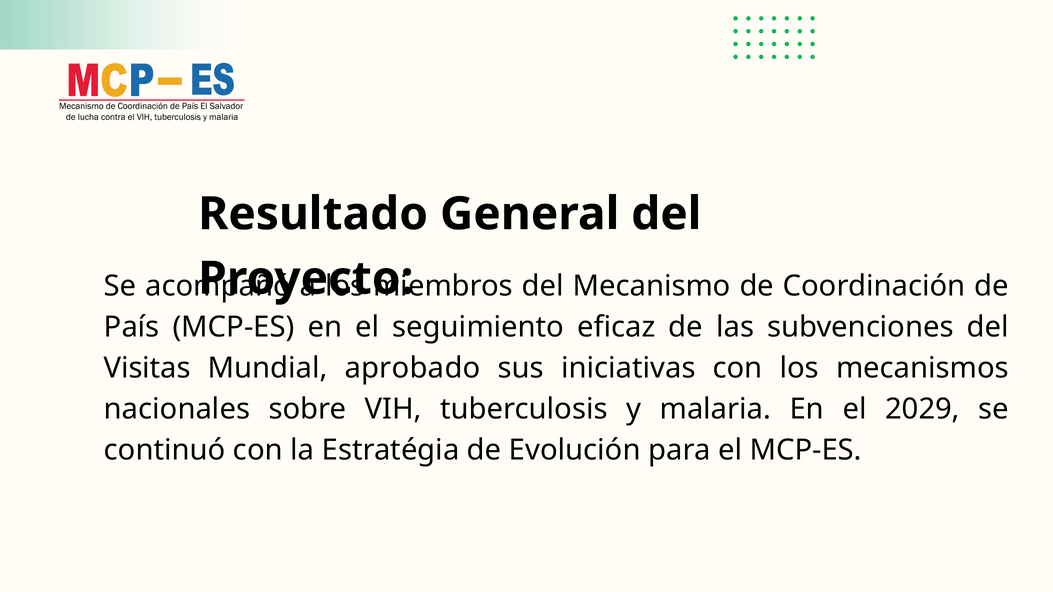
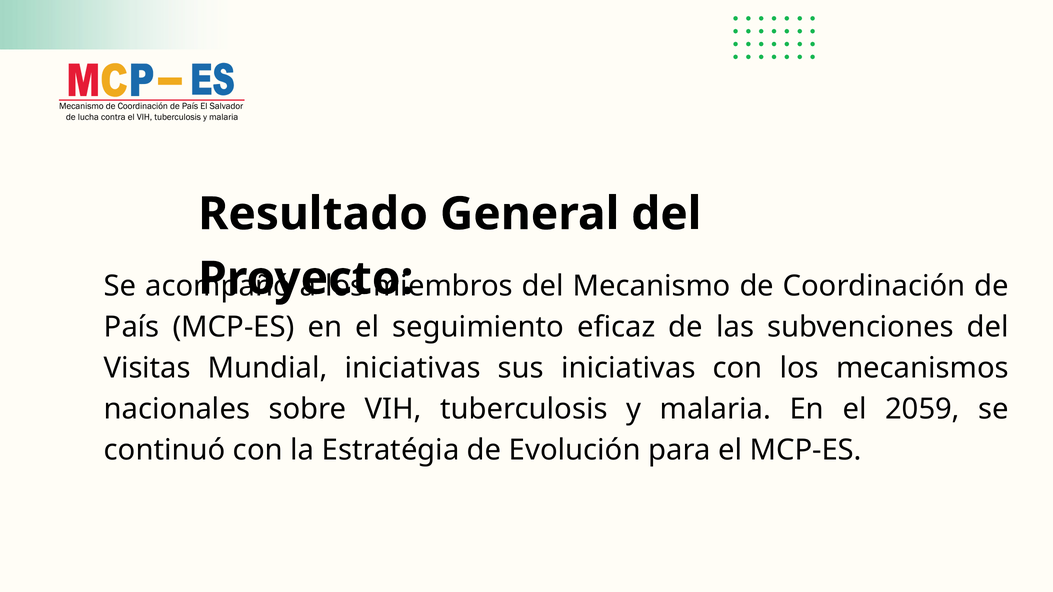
Mundial aprobado: aprobado -> iniciativas (413, 368)
2029: 2029 -> 2059 (922, 409)
